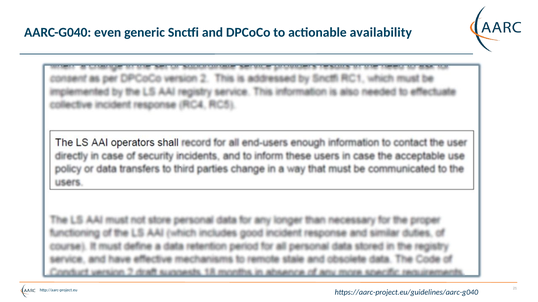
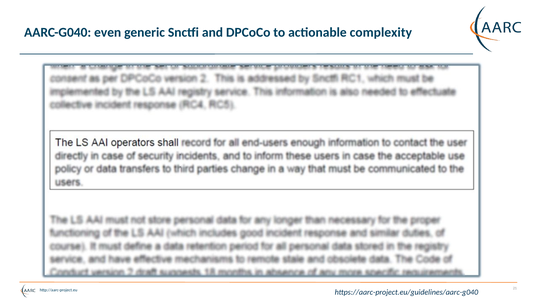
availability: availability -> complexity (381, 32)
